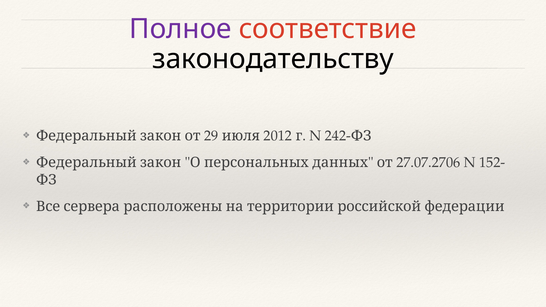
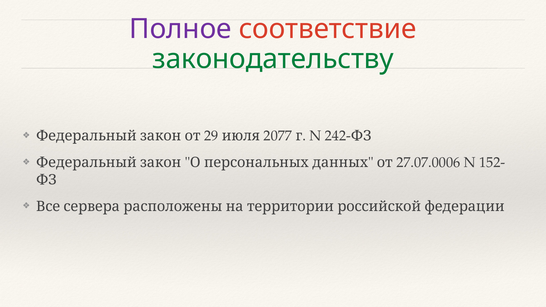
законодательству colour: black -> green (273, 59)
2012: 2012 -> 2077 (278, 136)
27.07.2706: 27.07.2706 -> 27.07.0006 (428, 163)
